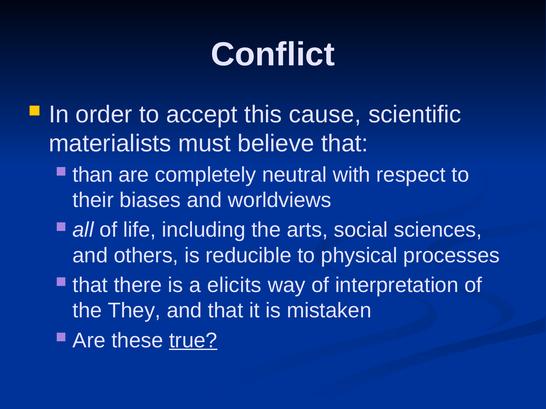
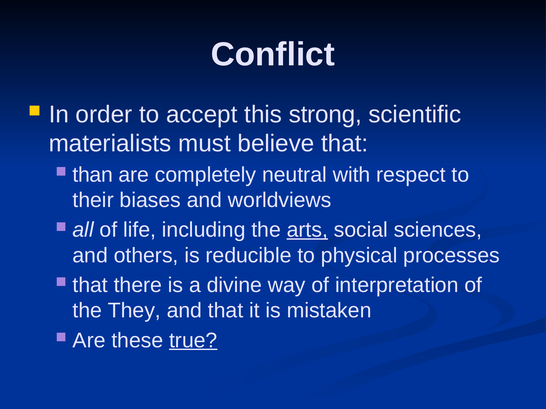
cause: cause -> strong (325, 115)
arts underline: none -> present (307, 230)
elicits: elicits -> divine (234, 286)
